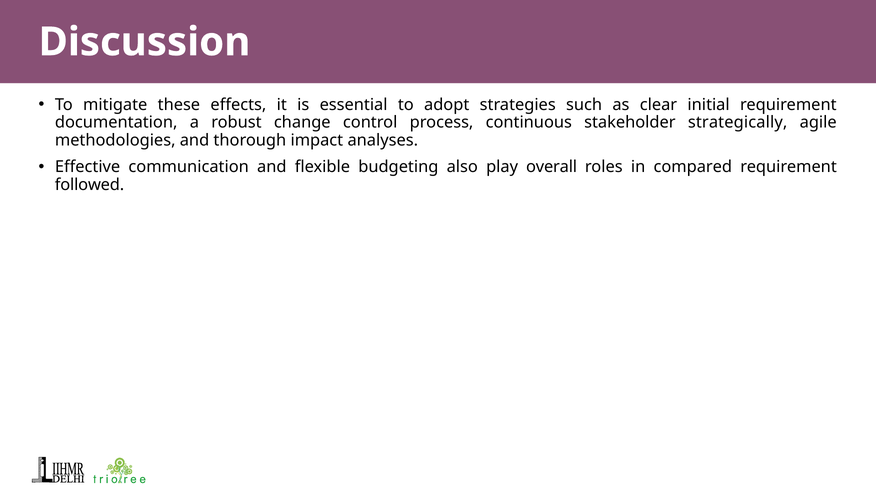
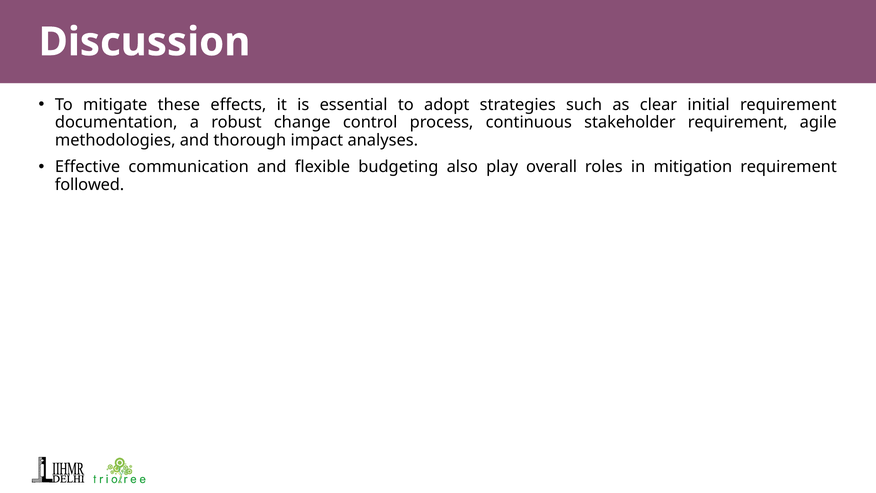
stakeholder strategically: strategically -> requirement (738, 122)
compared: compared -> mitigation (693, 167)
